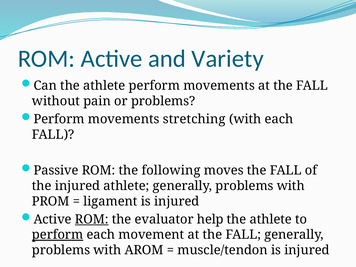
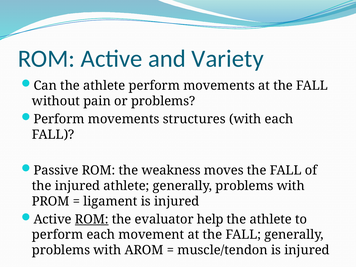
stretching: stretching -> structures (194, 119)
following: following -> weakness (171, 170)
perform underline: present -> none (58, 235)
